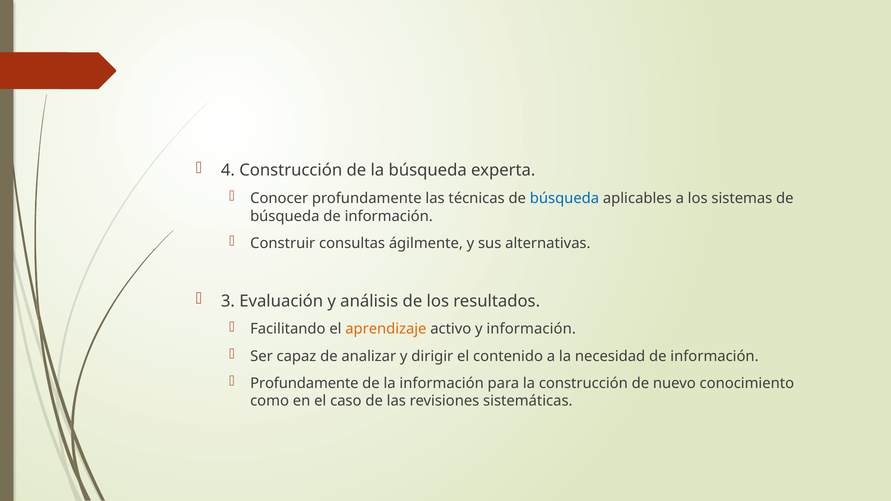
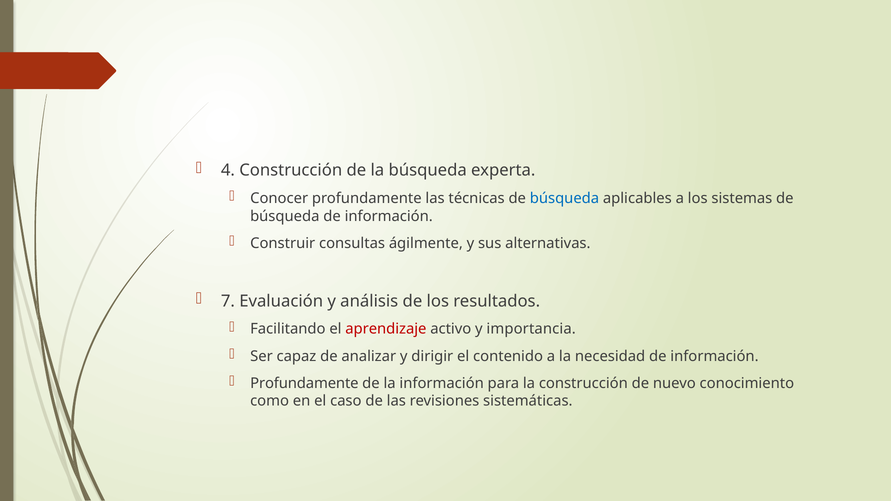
3: 3 -> 7 (228, 301)
aprendizaje colour: orange -> red (386, 329)
y información: información -> importancia (531, 329)
